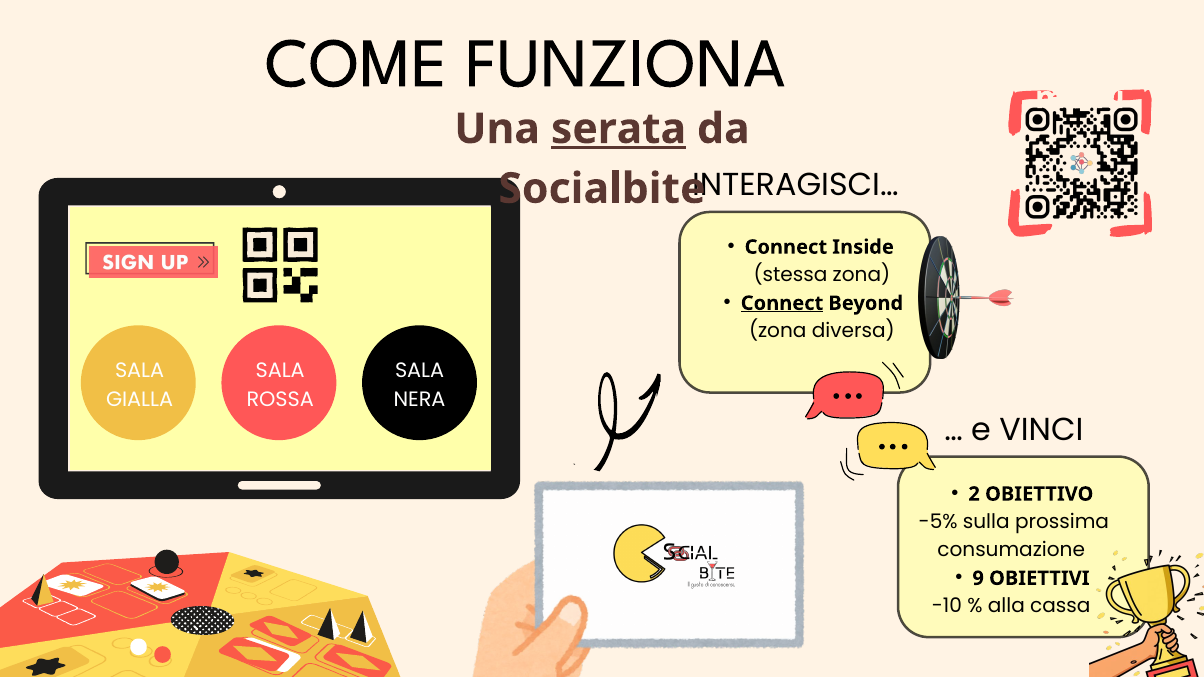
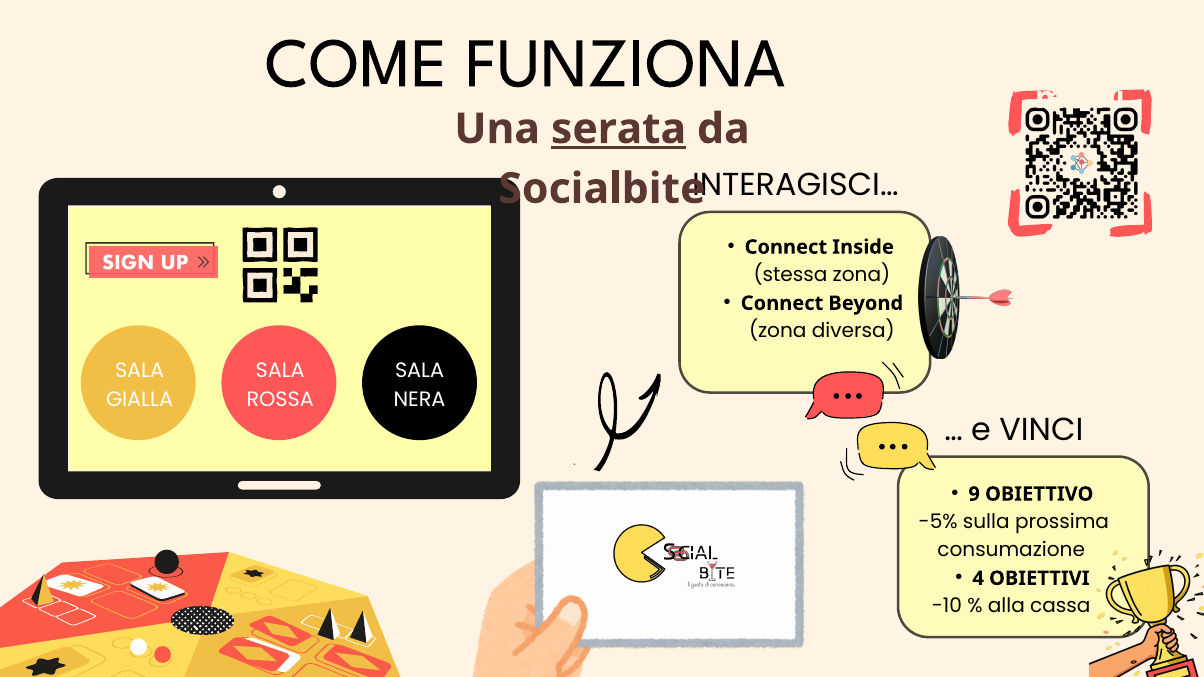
Connect underline: present -> none (782, 303)
2: 2 -> 9 (974, 494)
9: 9 -> 4 (978, 579)
